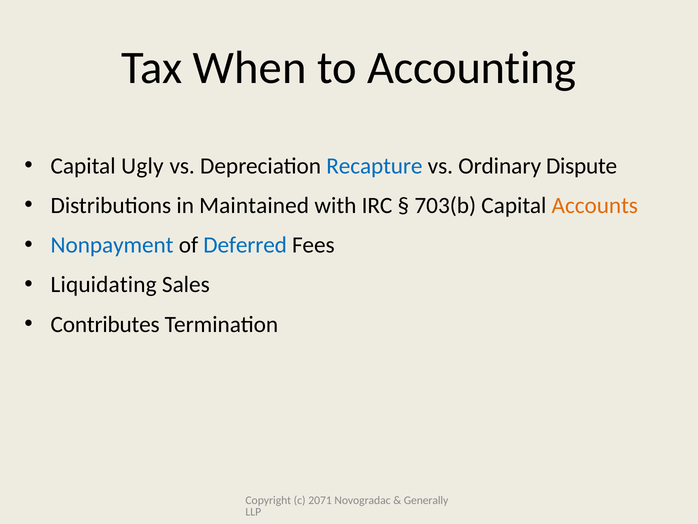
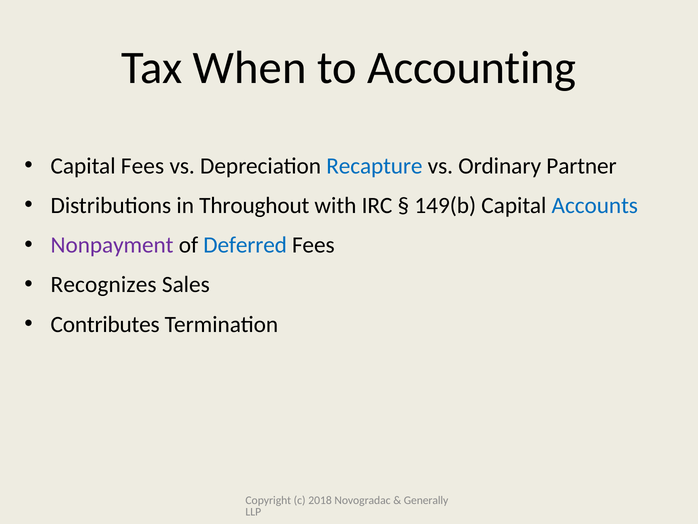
Capital Ugly: Ugly -> Fees (142, 166)
Dispute: Dispute -> Partner (582, 166)
Maintained: Maintained -> Throughout (254, 205)
703(b: 703(b -> 149(b (445, 205)
Accounts colour: orange -> blue (595, 205)
Nonpayment colour: blue -> purple (112, 245)
Liquidating: Liquidating -> Recognizes (104, 284)
2071: 2071 -> 2018 (320, 500)
